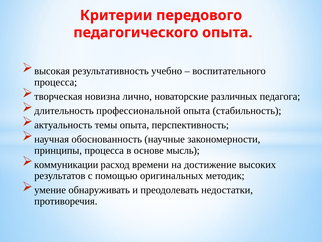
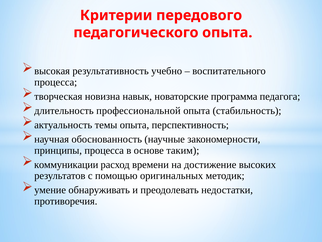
лично: лично -> навык (137, 96)
различных: различных -> программа (234, 96)
мысль: мысль -> таким (183, 150)
